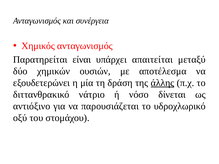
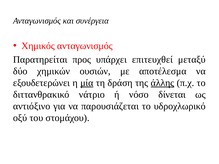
είναι: είναι -> προς (82, 60)
απαιτείται: απαιτείται -> επιτευχθεί (152, 60)
μία underline: none -> present (87, 83)
